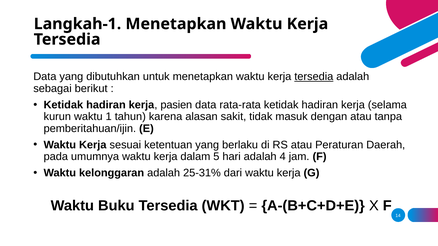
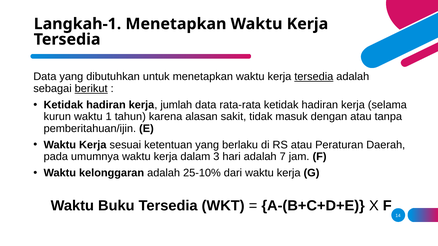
berikut underline: none -> present (91, 89)
pasien: pasien -> jumlah (176, 105)
5: 5 -> 3 (216, 157)
4: 4 -> 7 (283, 157)
25-31%: 25-31% -> 25-10% (202, 173)
